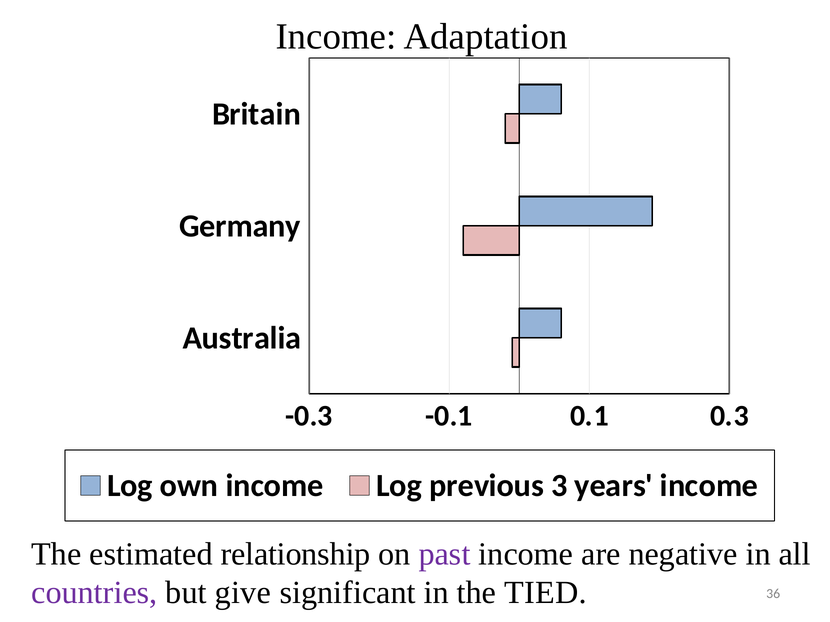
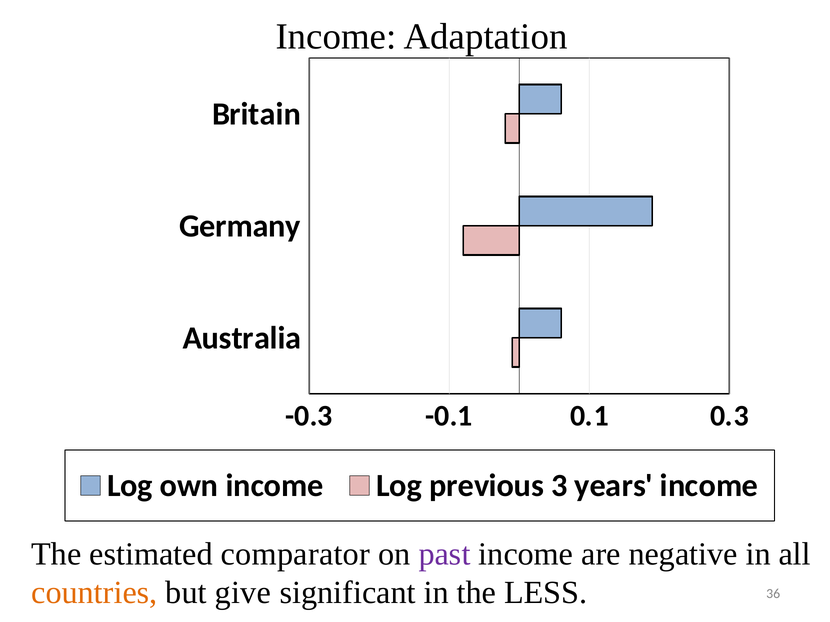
relationship: relationship -> comparator (295, 555)
countries colour: purple -> orange (94, 593)
TIED: TIED -> LESS (546, 593)
